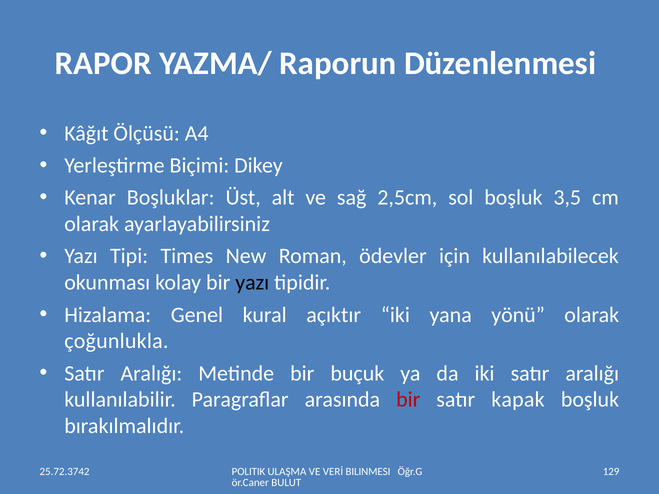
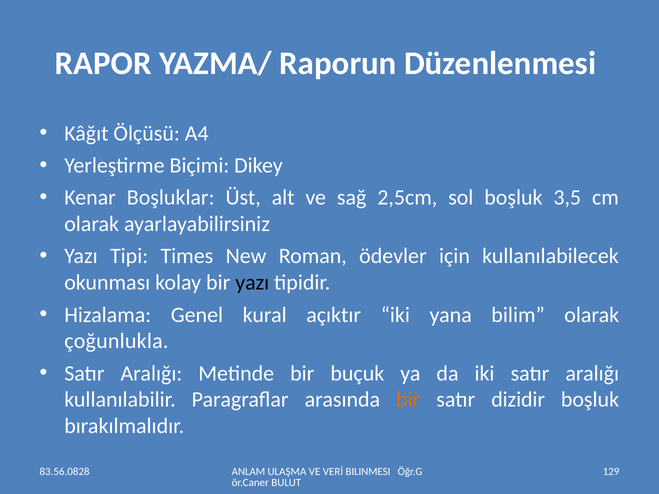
yönü: yönü -> bilim (518, 315)
bir colour: red -> orange (408, 400)
kapak: kapak -> dizidir (518, 400)
POLITIK: POLITIK -> ANLAM (248, 472)
25.72.3742: 25.72.3742 -> 83.56.0828 (65, 472)
